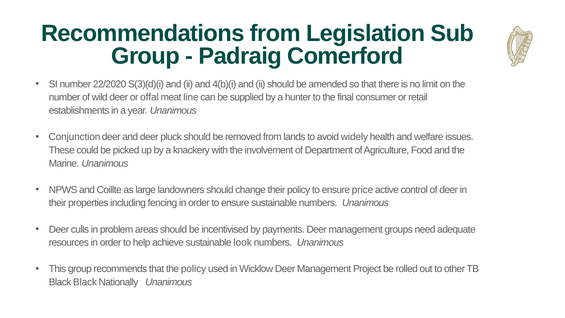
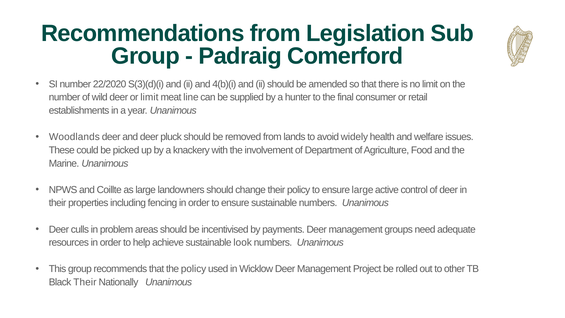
or offal: offal -> limit (149, 97)
Conjunction: Conjunction -> Woodlands (74, 137)
ensure price: price -> large (363, 190)
Black Black: Black -> Their (85, 282)
